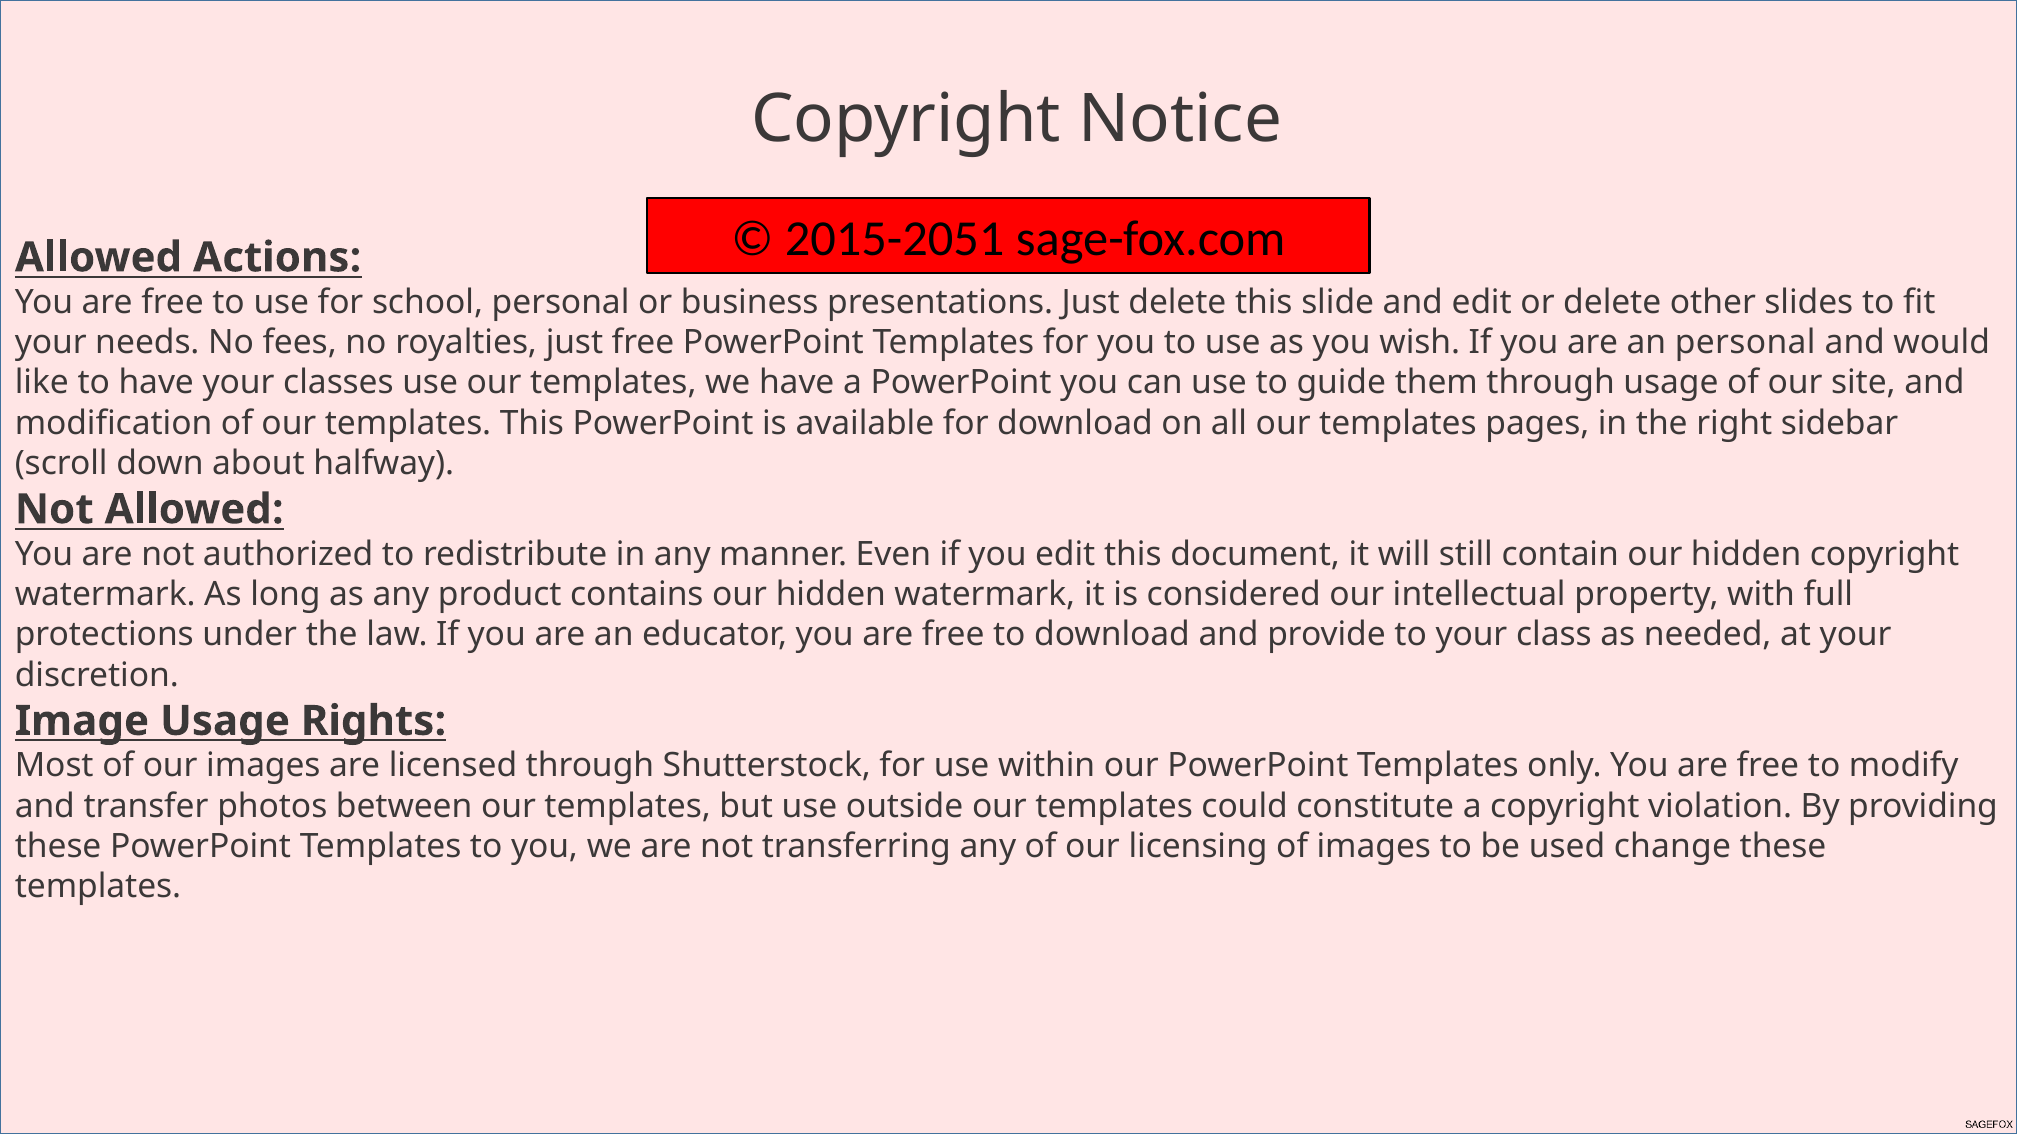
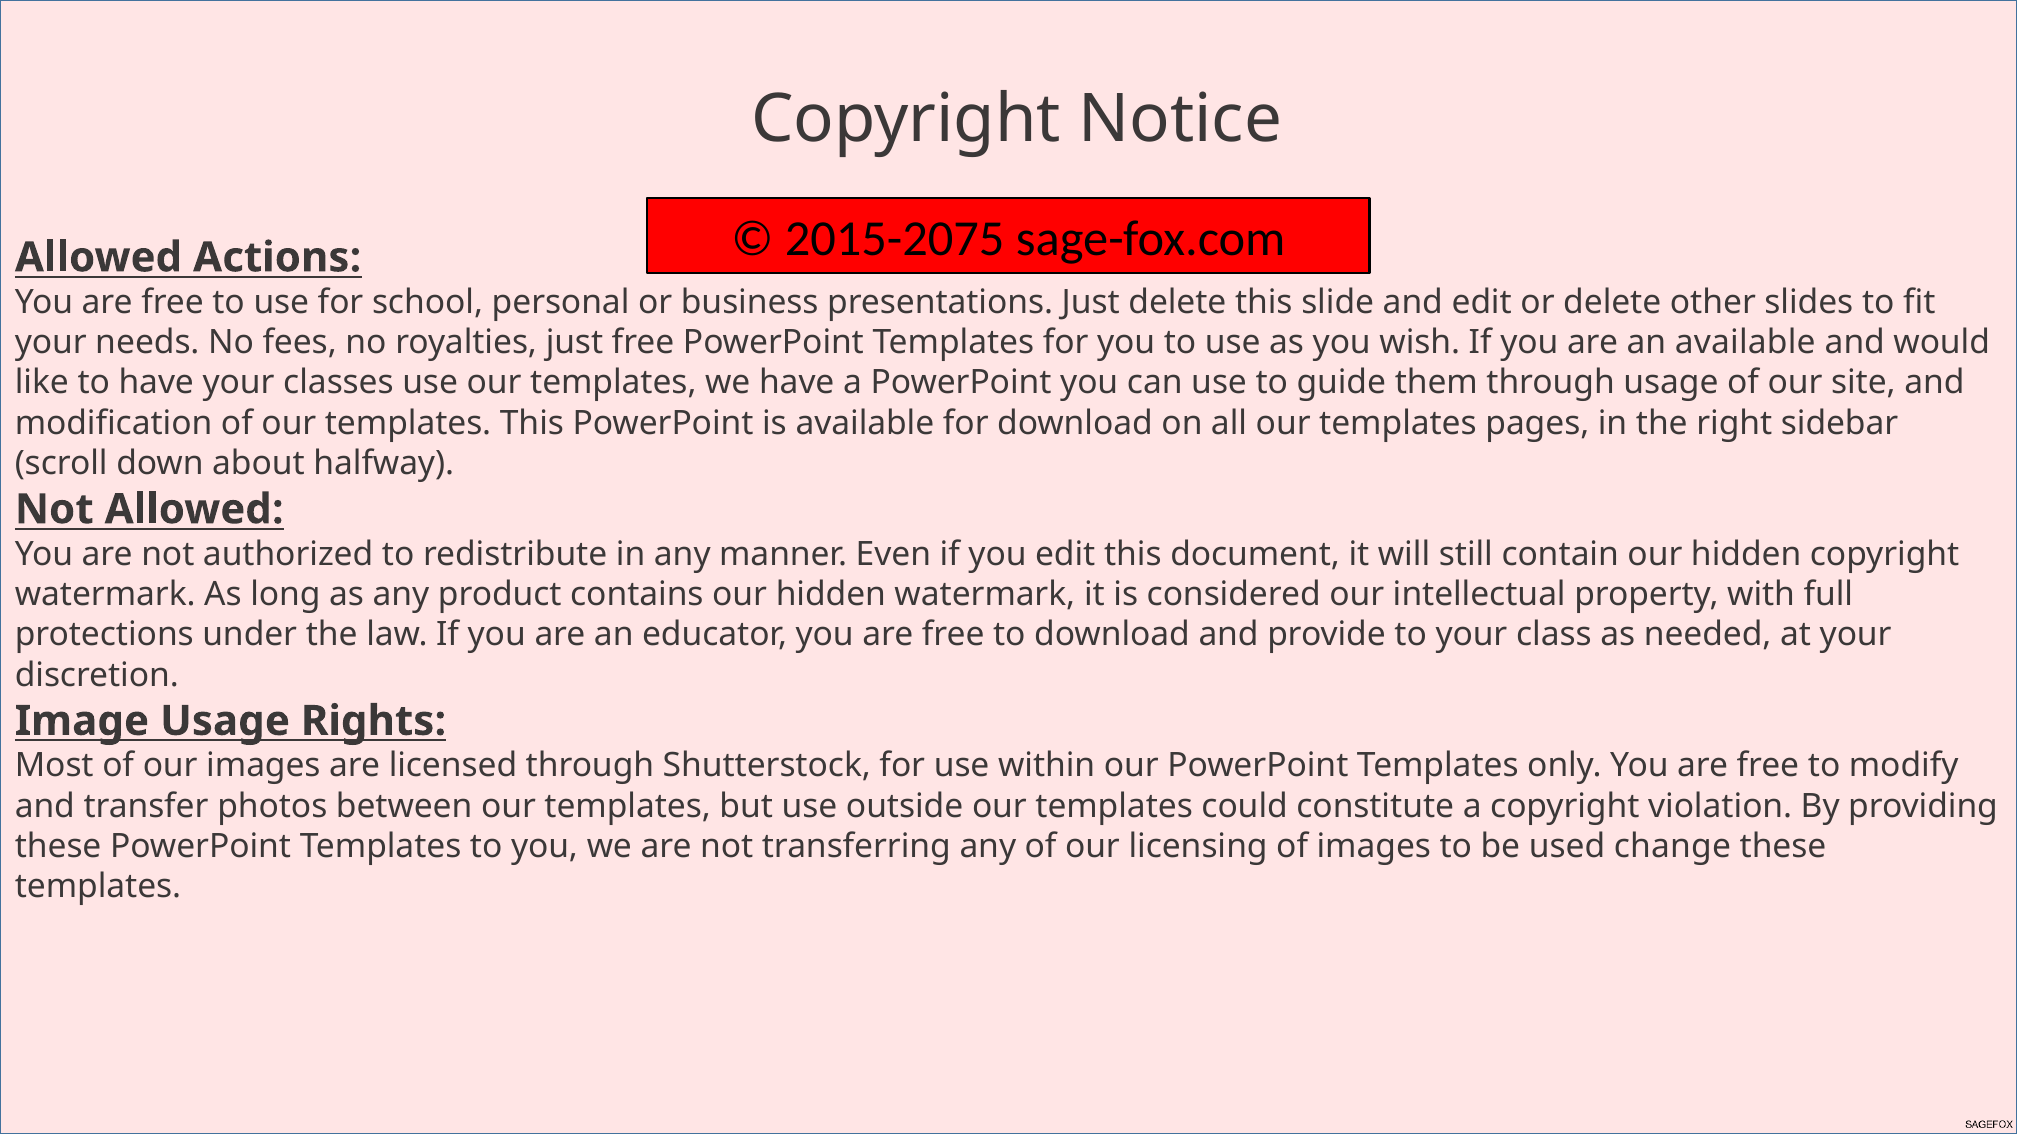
2015-2051: 2015-2051 -> 2015-2075 (895, 239)
an personal: personal -> available (1745, 343)
